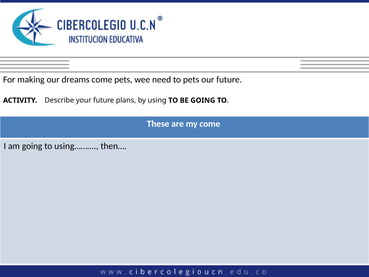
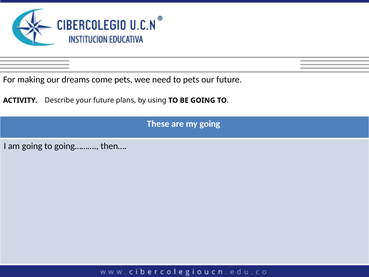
my come: come -> going (210, 124)
using………: using……… -> going……… (76, 146)
